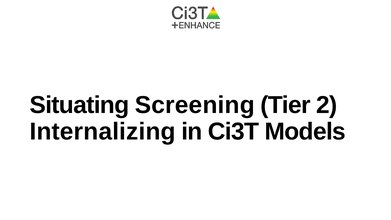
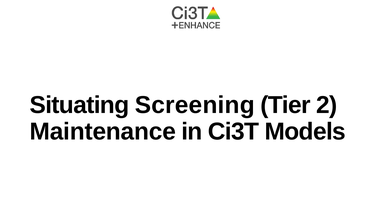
Internalizing: Internalizing -> Maintenance (103, 131)
